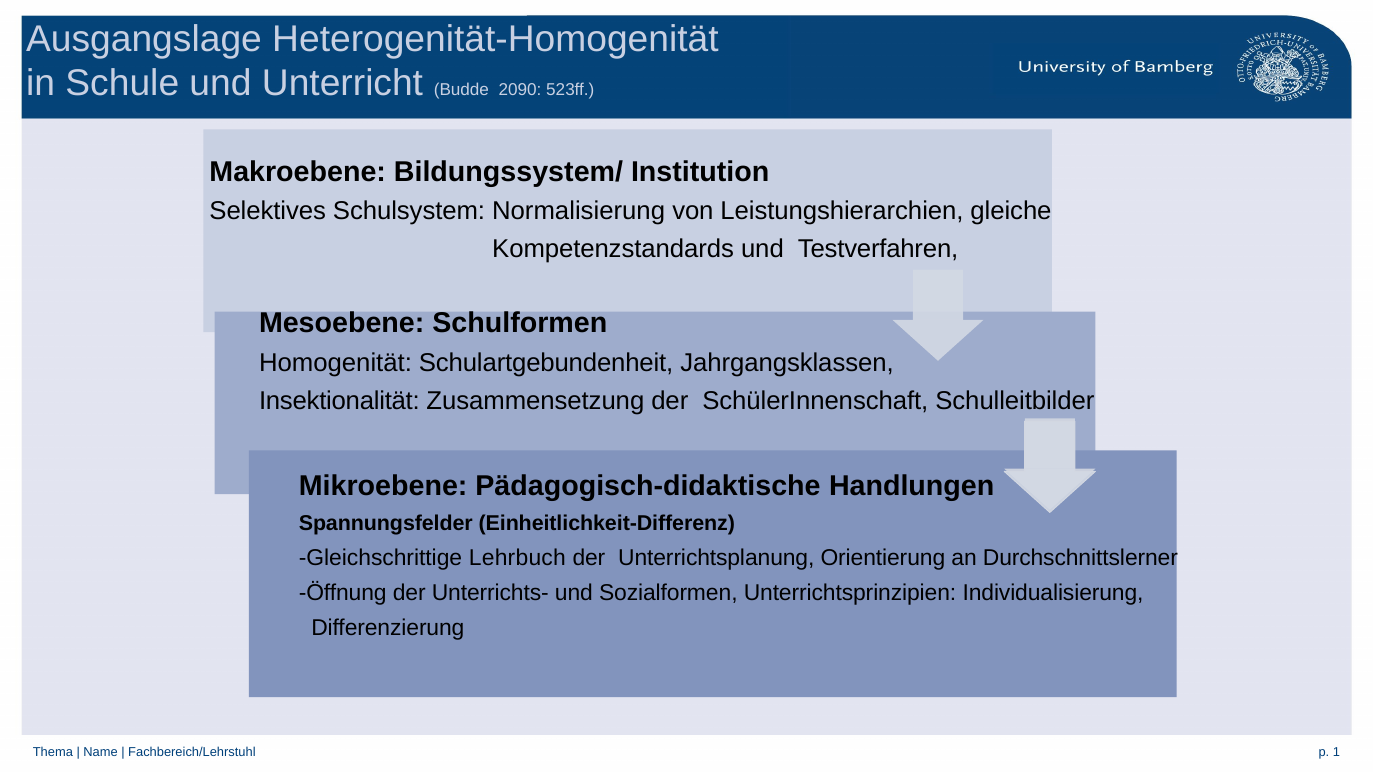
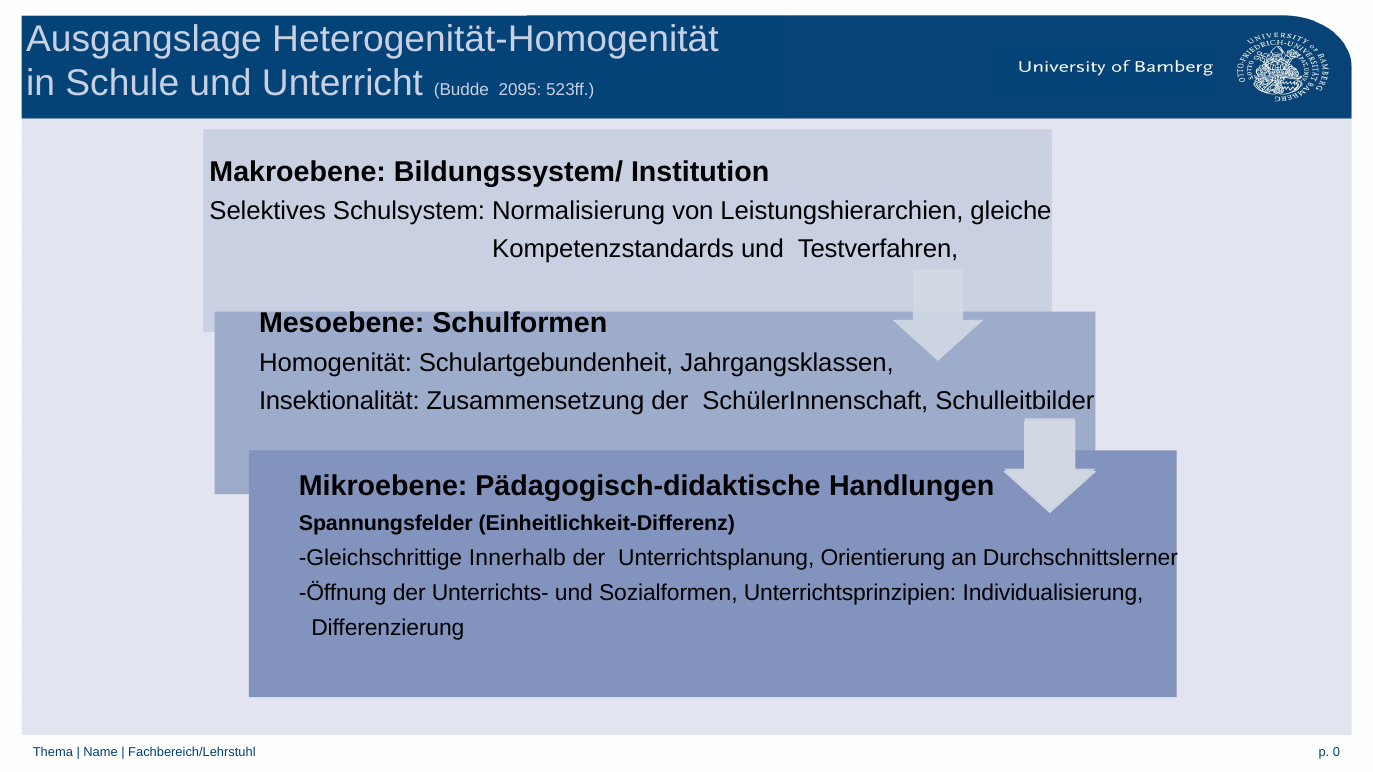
2090: 2090 -> 2095 (520, 90)
Lehrbuch: Lehrbuch -> Innerhalb (517, 558)
1: 1 -> 0 (1336, 752)
